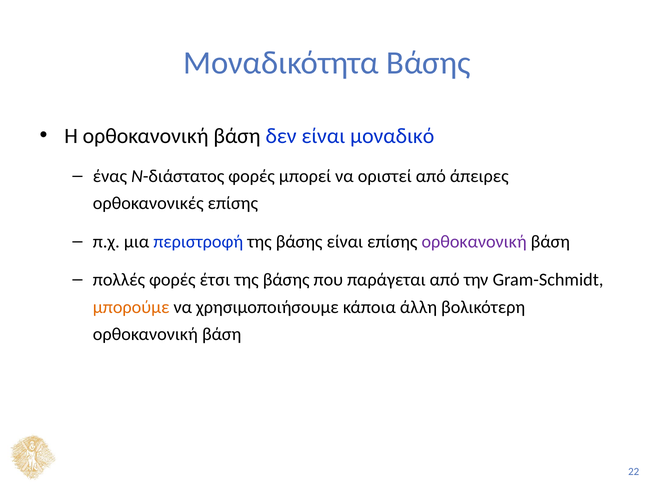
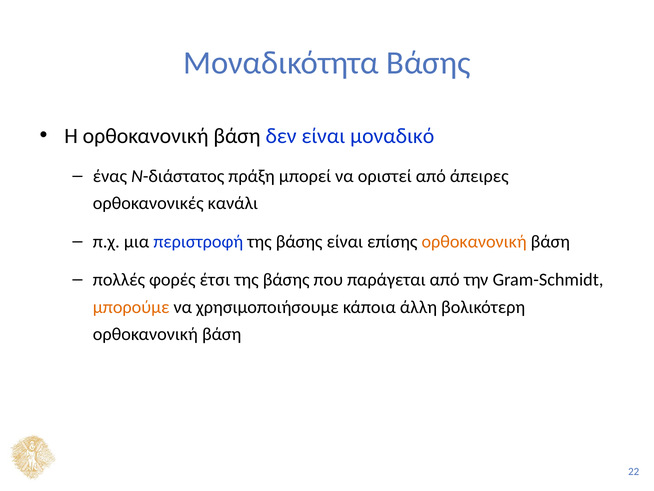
Ν-διάστατος φορές: φορές -> πράξη (252, 176)
ορθοκανονικές επίσης: επίσης -> κανάλι (233, 203)
ορθοκανονική colour: purple -> orange (474, 241)
